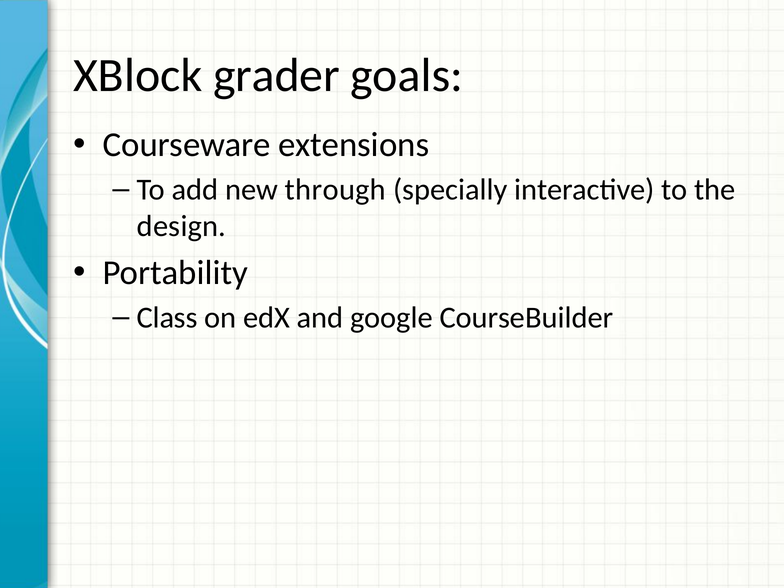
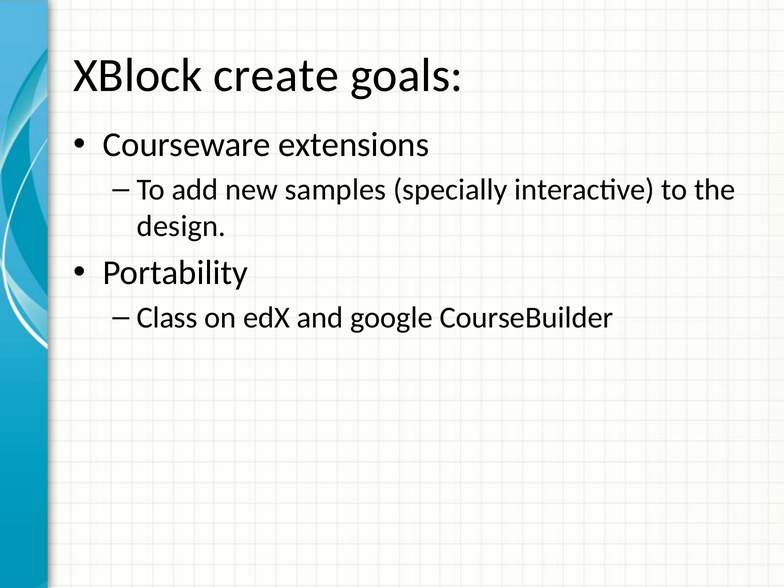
grader: grader -> create (276, 75)
through: through -> samples (336, 190)
